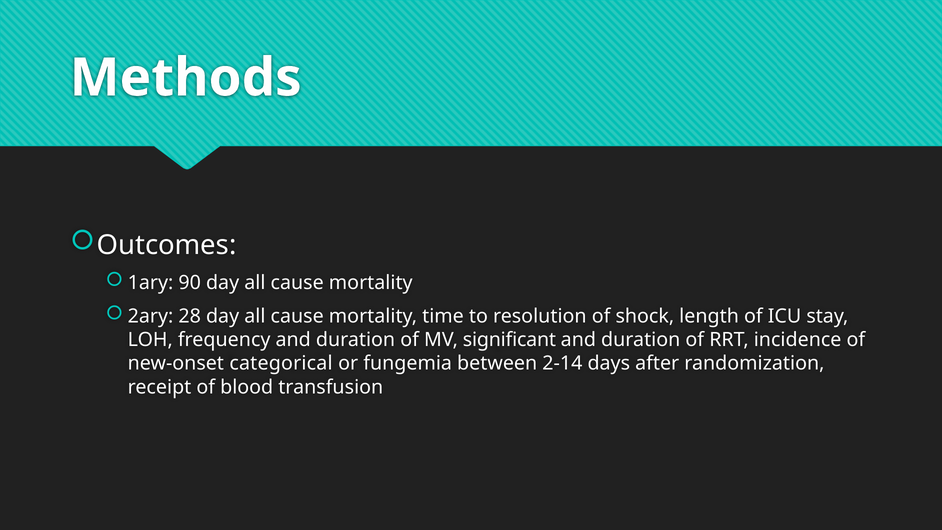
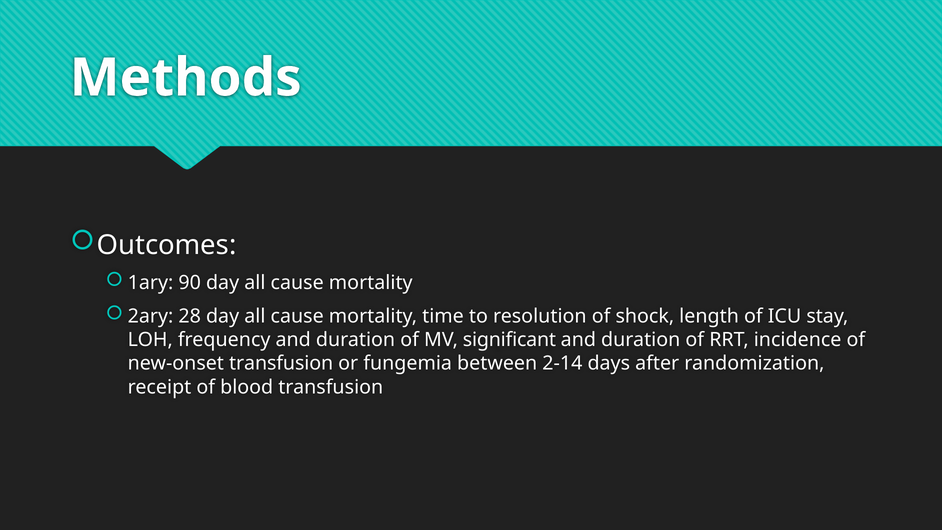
new-onset categorical: categorical -> transfusion (281, 363)
